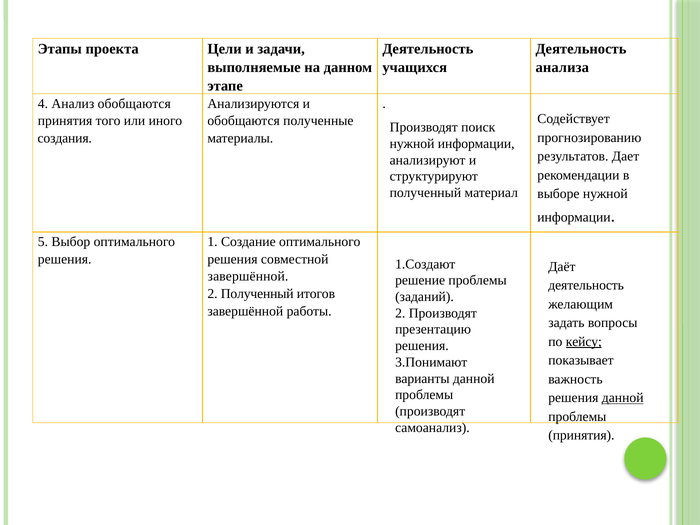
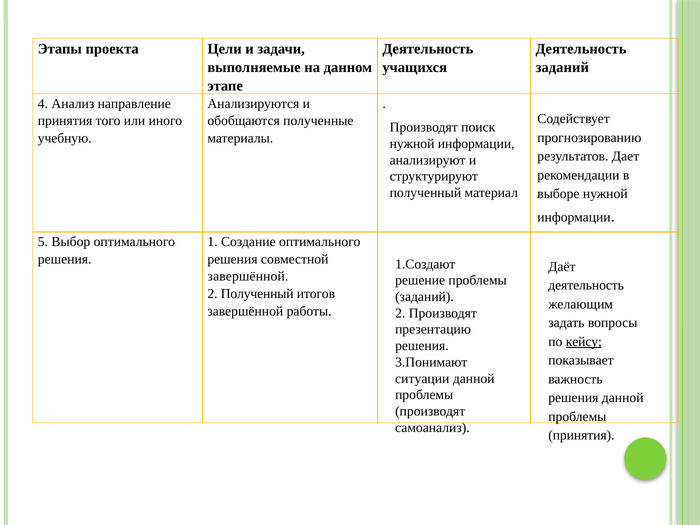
анализа: анализа -> заданий (562, 67)
Анализ обобщаются: обобщаются -> направление (134, 104)
создания: создания -> учебную (65, 138)
варианты: варианты -> ситуации (422, 379)
данной underline: present -> none (623, 398)
